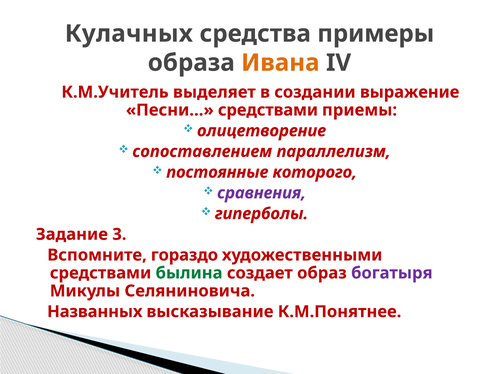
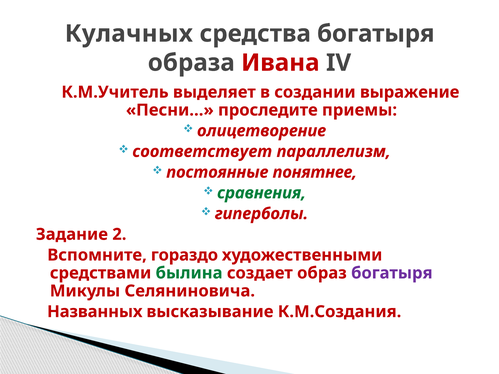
средства примеры: примеры -> богатыря (376, 34)
Ивана colour: orange -> red (280, 63)
Песни… средствами: средствами -> проследите (268, 110)
сопоставлением: сопоставлением -> соответствует (202, 152)
которого: которого -> понятнее (315, 172)
сравнения colour: purple -> green (262, 193)
3: 3 -> 2 (119, 235)
К.М.Понятнее: К.М.Понятнее -> К.М.Создания (340, 312)
